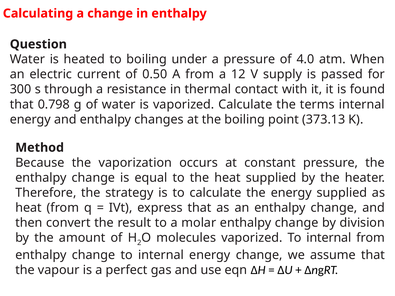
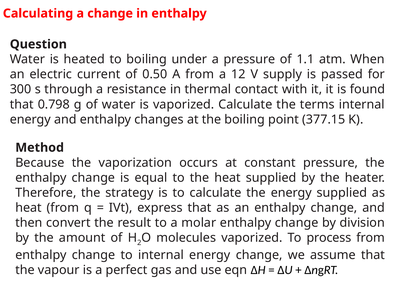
4.0: 4.0 -> 1.1 (305, 59)
373.13: 373.13 -> 377.15 (324, 120)
vaporized To internal: internal -> process (329, 238)
